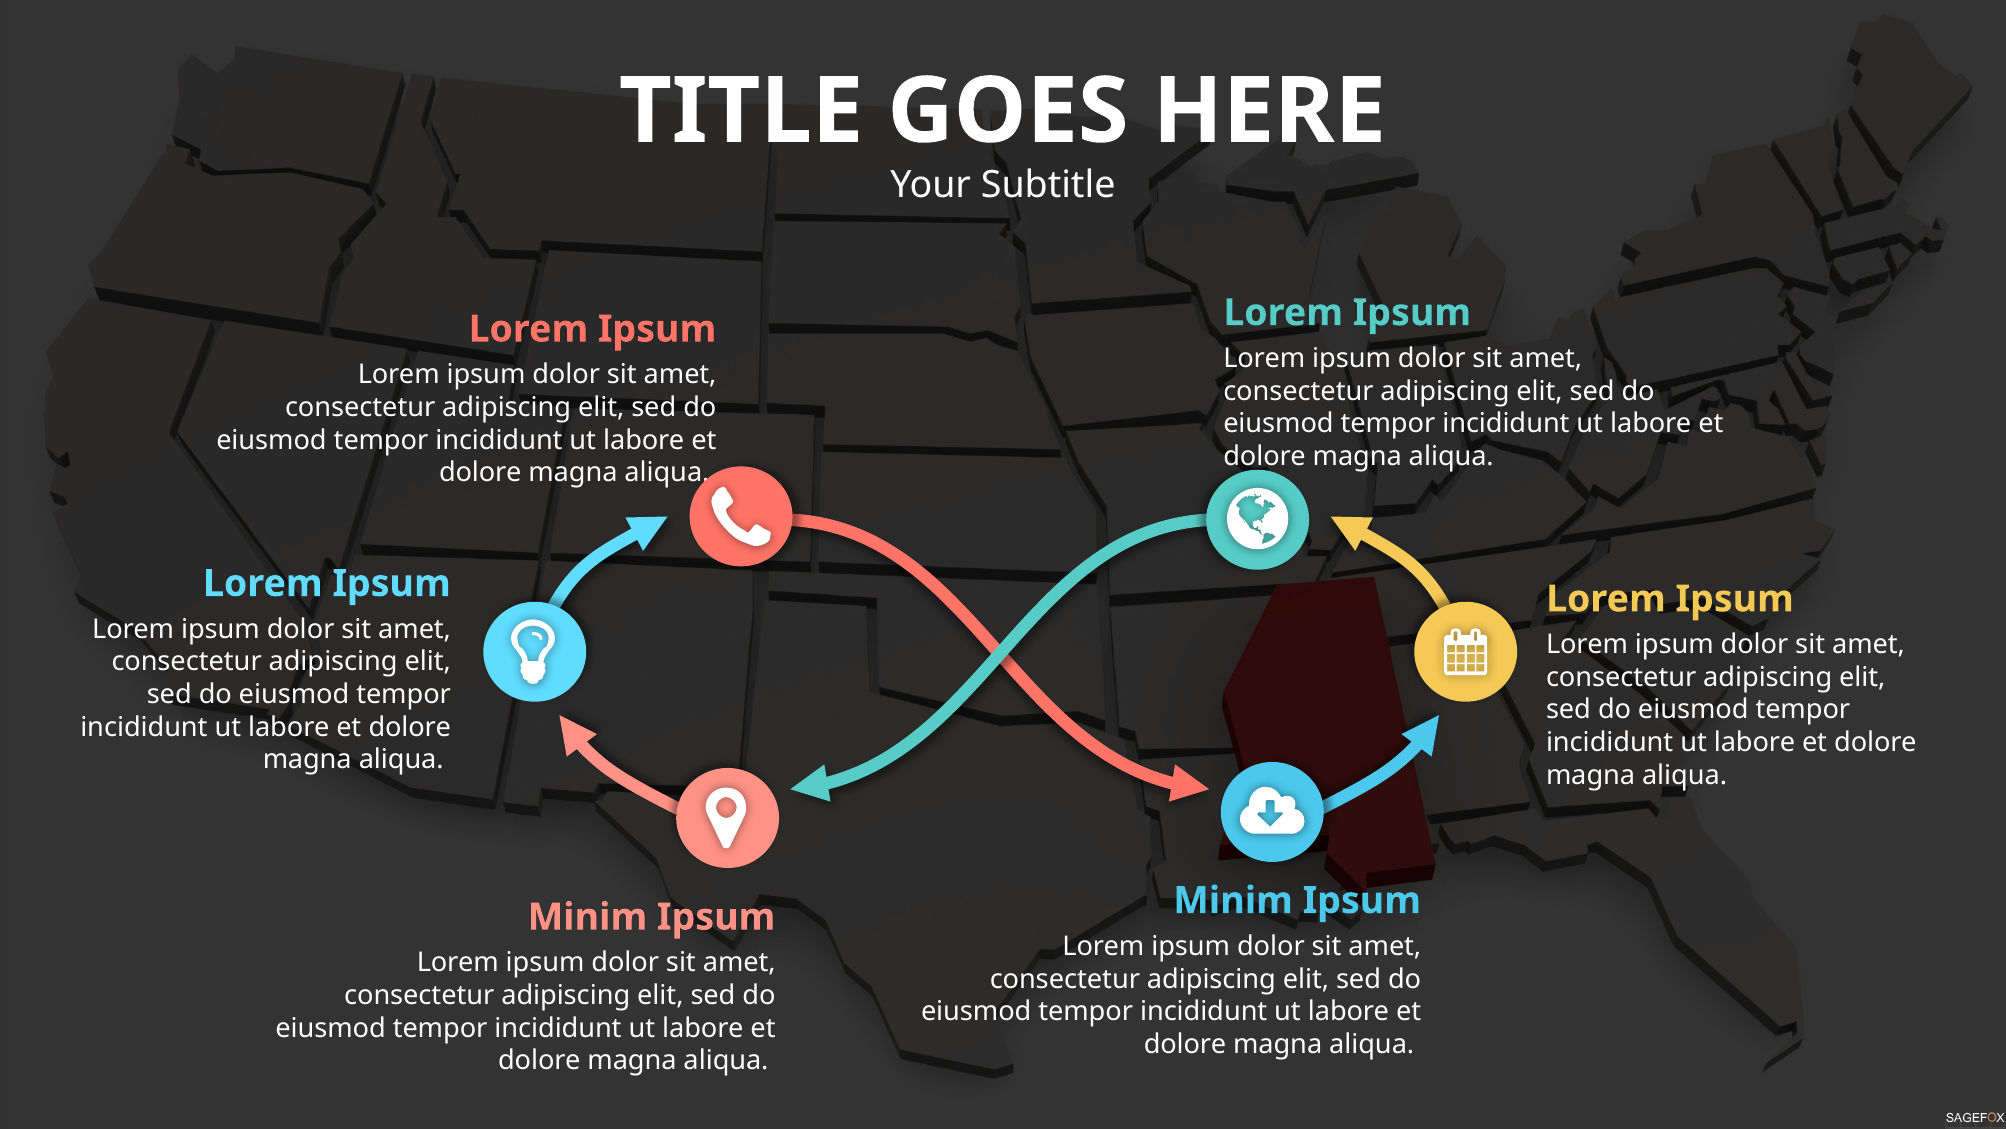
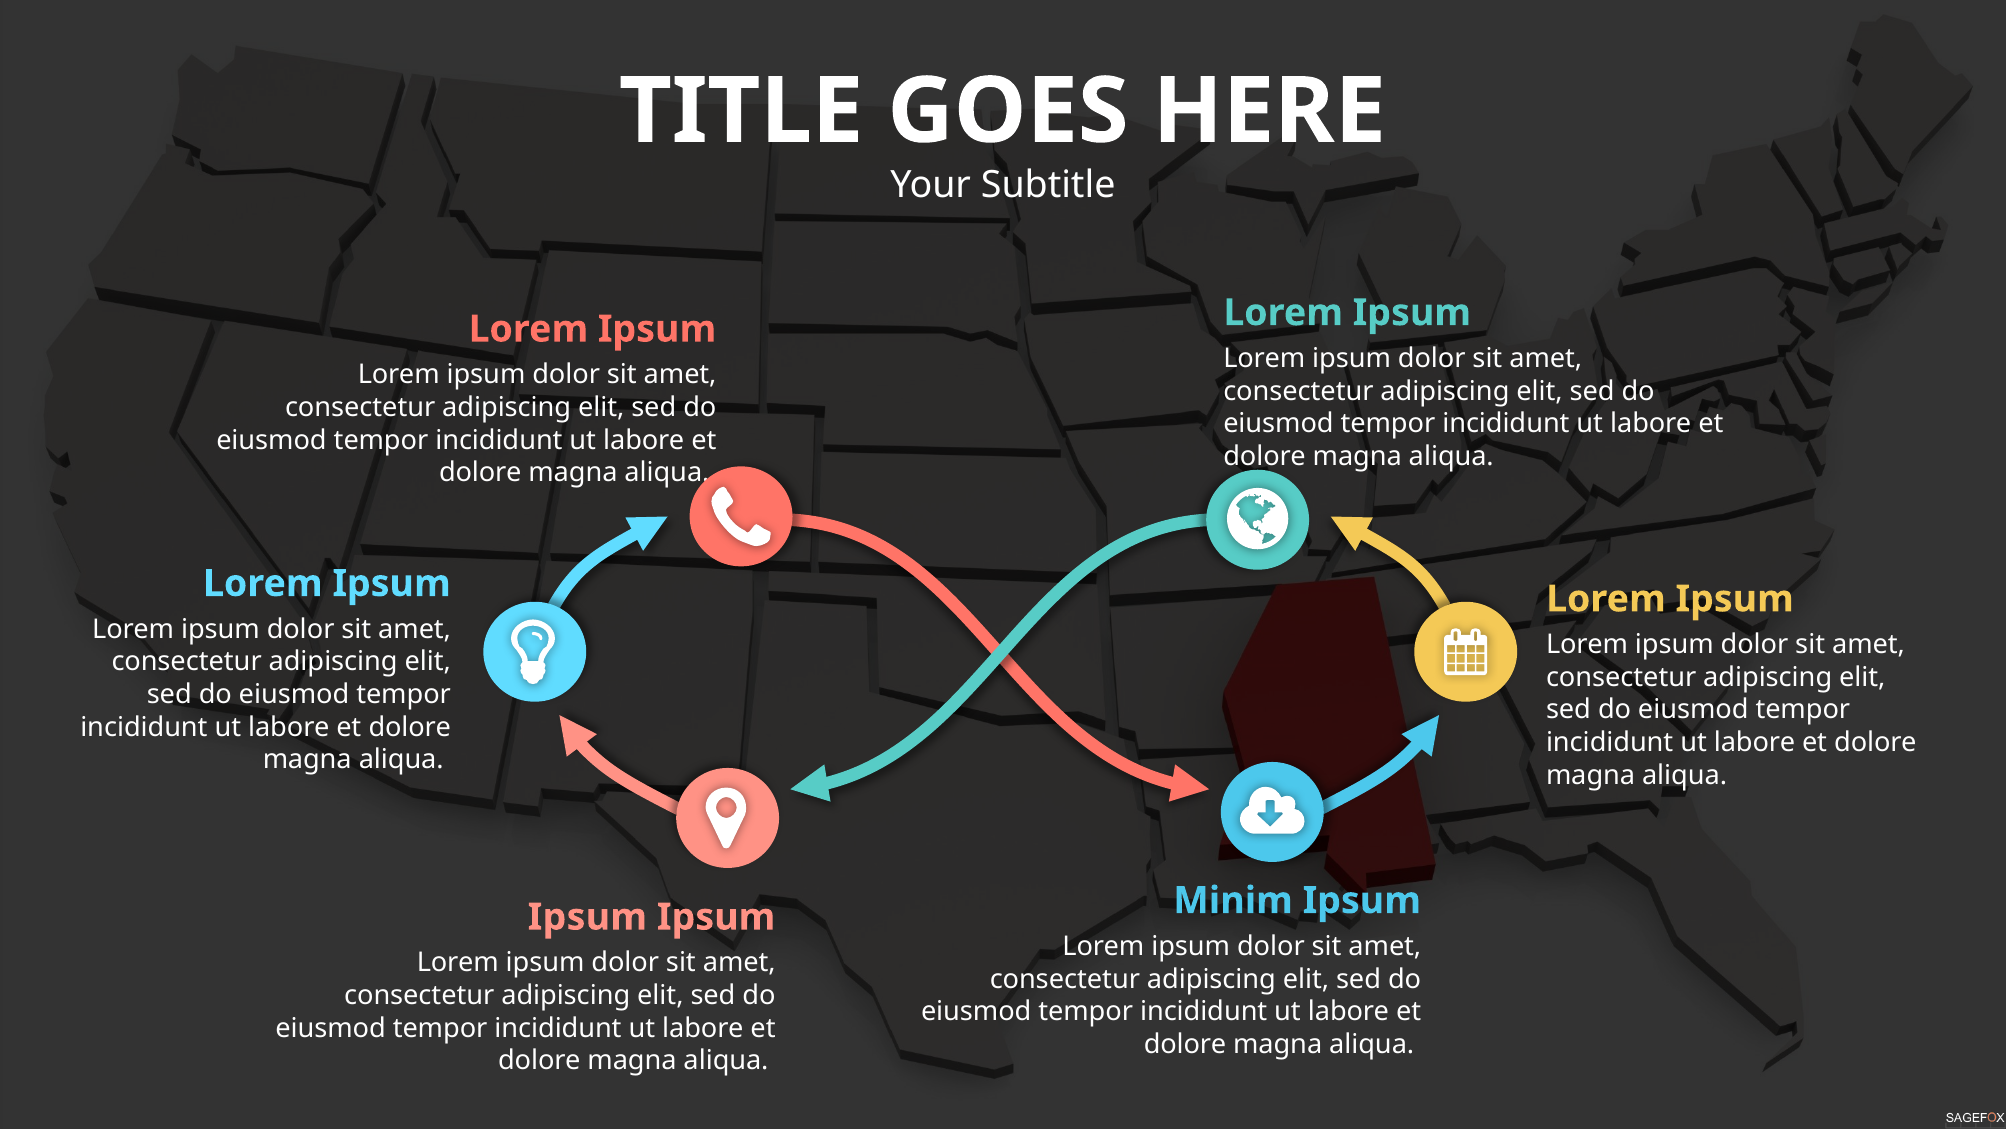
Minim: Minim -> Ipsum (587, 917)
